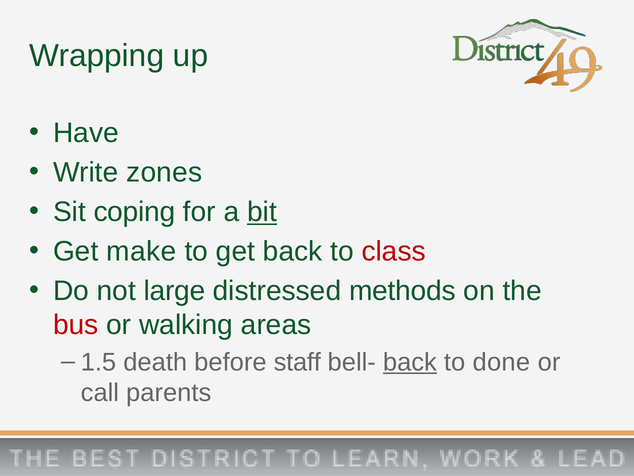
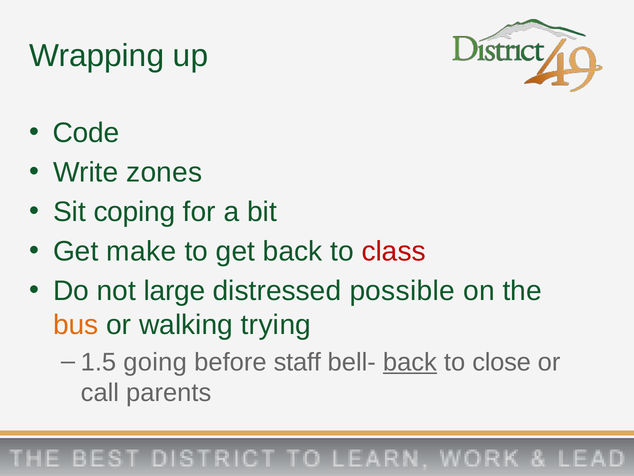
Have: Have -> Code (86, 133)
bit underline: present -> none (262, 212)
methods: methods -> possible (402, 291)
bus colour: red -> orange (76, 325)
areas: areas -> trying (276, 325)
death: death -> going (155, 362)
done: done -> close (502, 362)
